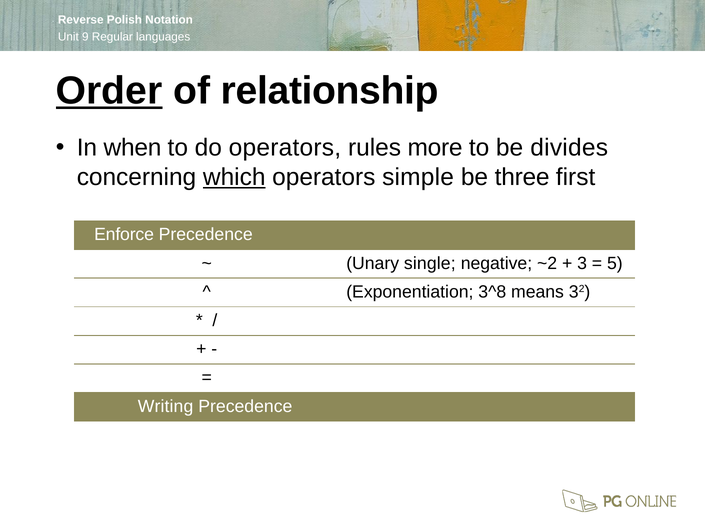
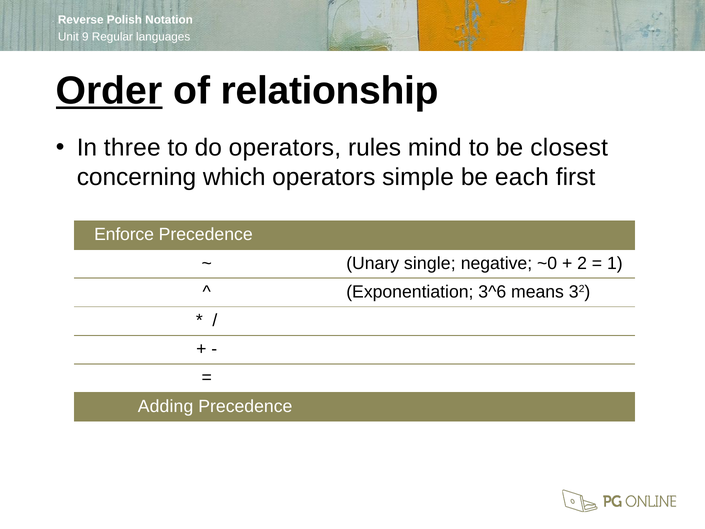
when: when -> three (132, 148)
more: more -> mind (435, 148)
divides: divides -> closest (569, 148)
which underline: present -> none (234, 177)
three: three -> each (522, 177)
~2: ~2 -> ~0 (547, 263)
3: 3 -> 2 (582, 263)
5: 5 -> 1 (615, 263)
3^8: 3^8 -> 3^6 (492, 292)
Writing: Writing -> Adding (166, 406)
